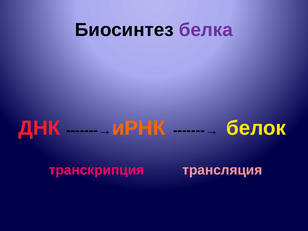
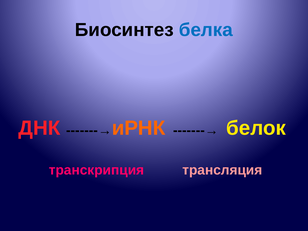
белка colour: purple -> blue (206, 30)
